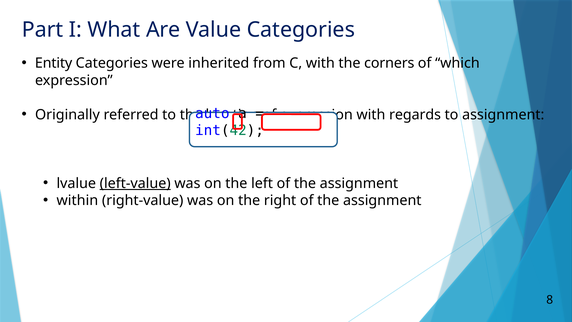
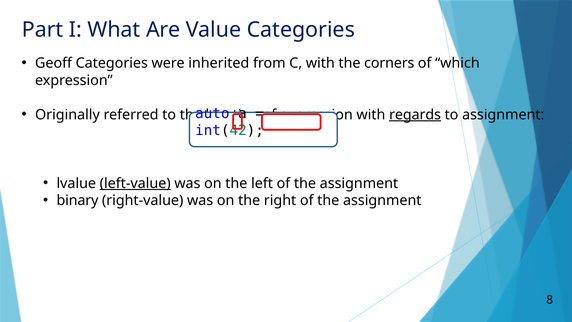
Entity: Entity -> Geoff (54, 63)
regards underline: none -> present (415, 115)
within: within -> binary (77, 200)
